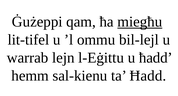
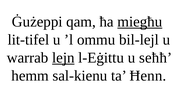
lejn underline: none -> present (63, 58)
u ħadd: ħadd -> seħħ (156, 58)
ta Ħadd: Ħadd -> Ħenn (148, 76)
